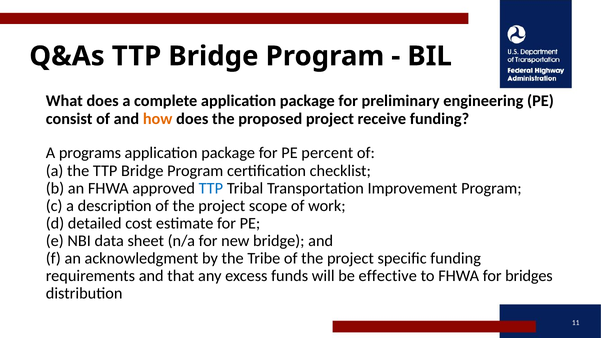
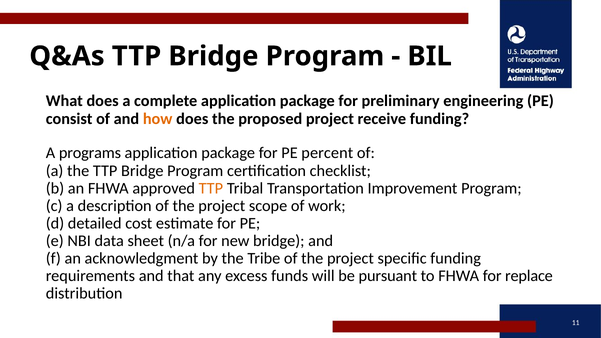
TTP colour: blue -> orange (211, 188)
effective: effective -> pursuant (388, 276)
bridges: bridges -> replace (529, 276)
